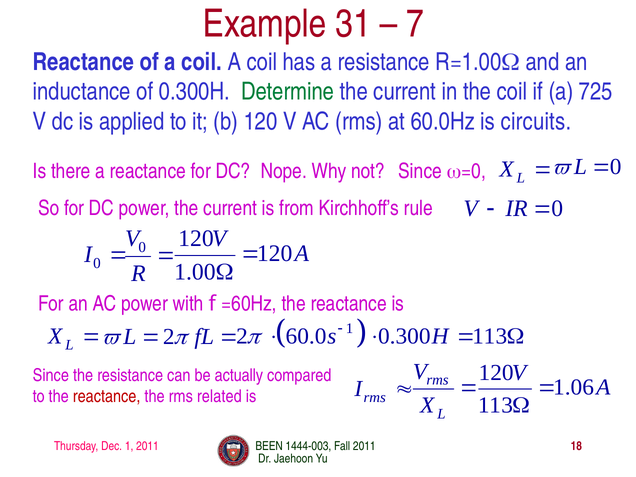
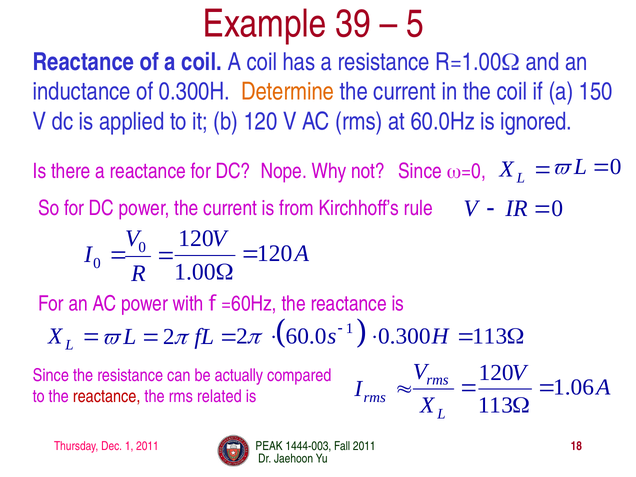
31: 31 -> 39 (353, 24)
7: 7 -> 5 (415, 24)
Determine colour: green -> orange (288, 92)
725: 725 -> 150 (596, 92)
circuits: circuits -> ignored (536, 121)
BEEN: BEEN -> PEAK (269, 446)
